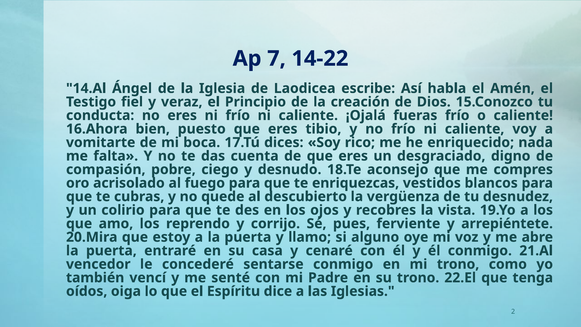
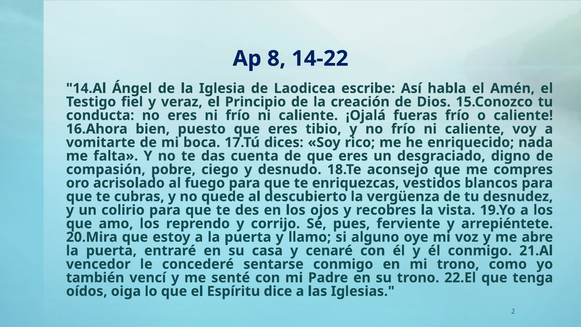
7: 7 -> 8 (276, 59)
